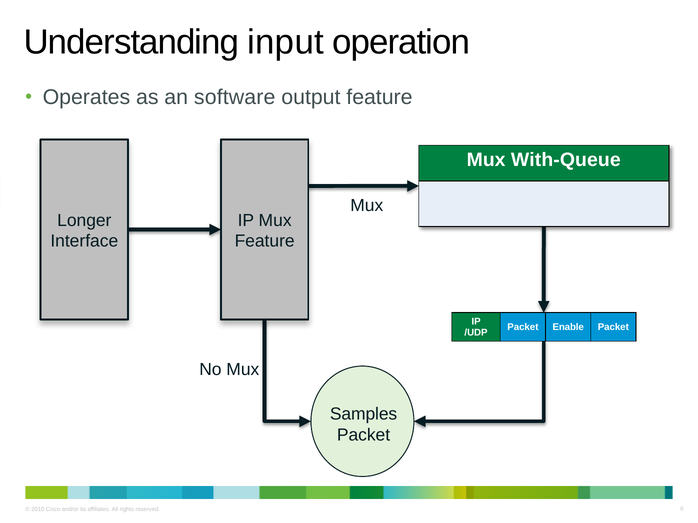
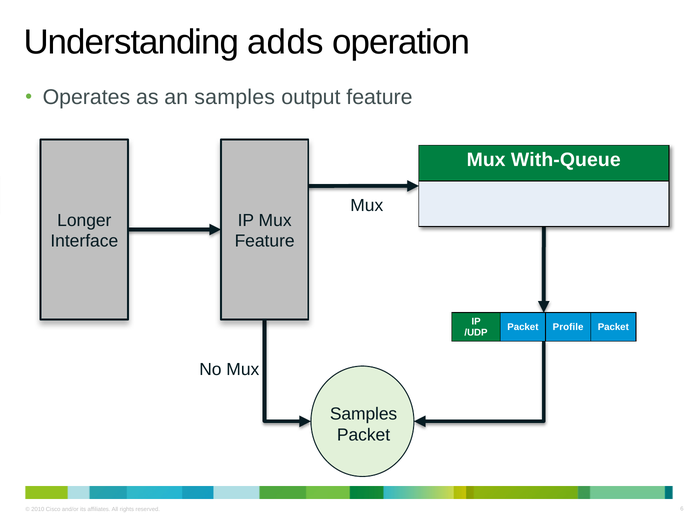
input: input -> adds (286, 42)
an software: software -> samples (235, 97)
Enable: Enable -> Profile (568, 327)
